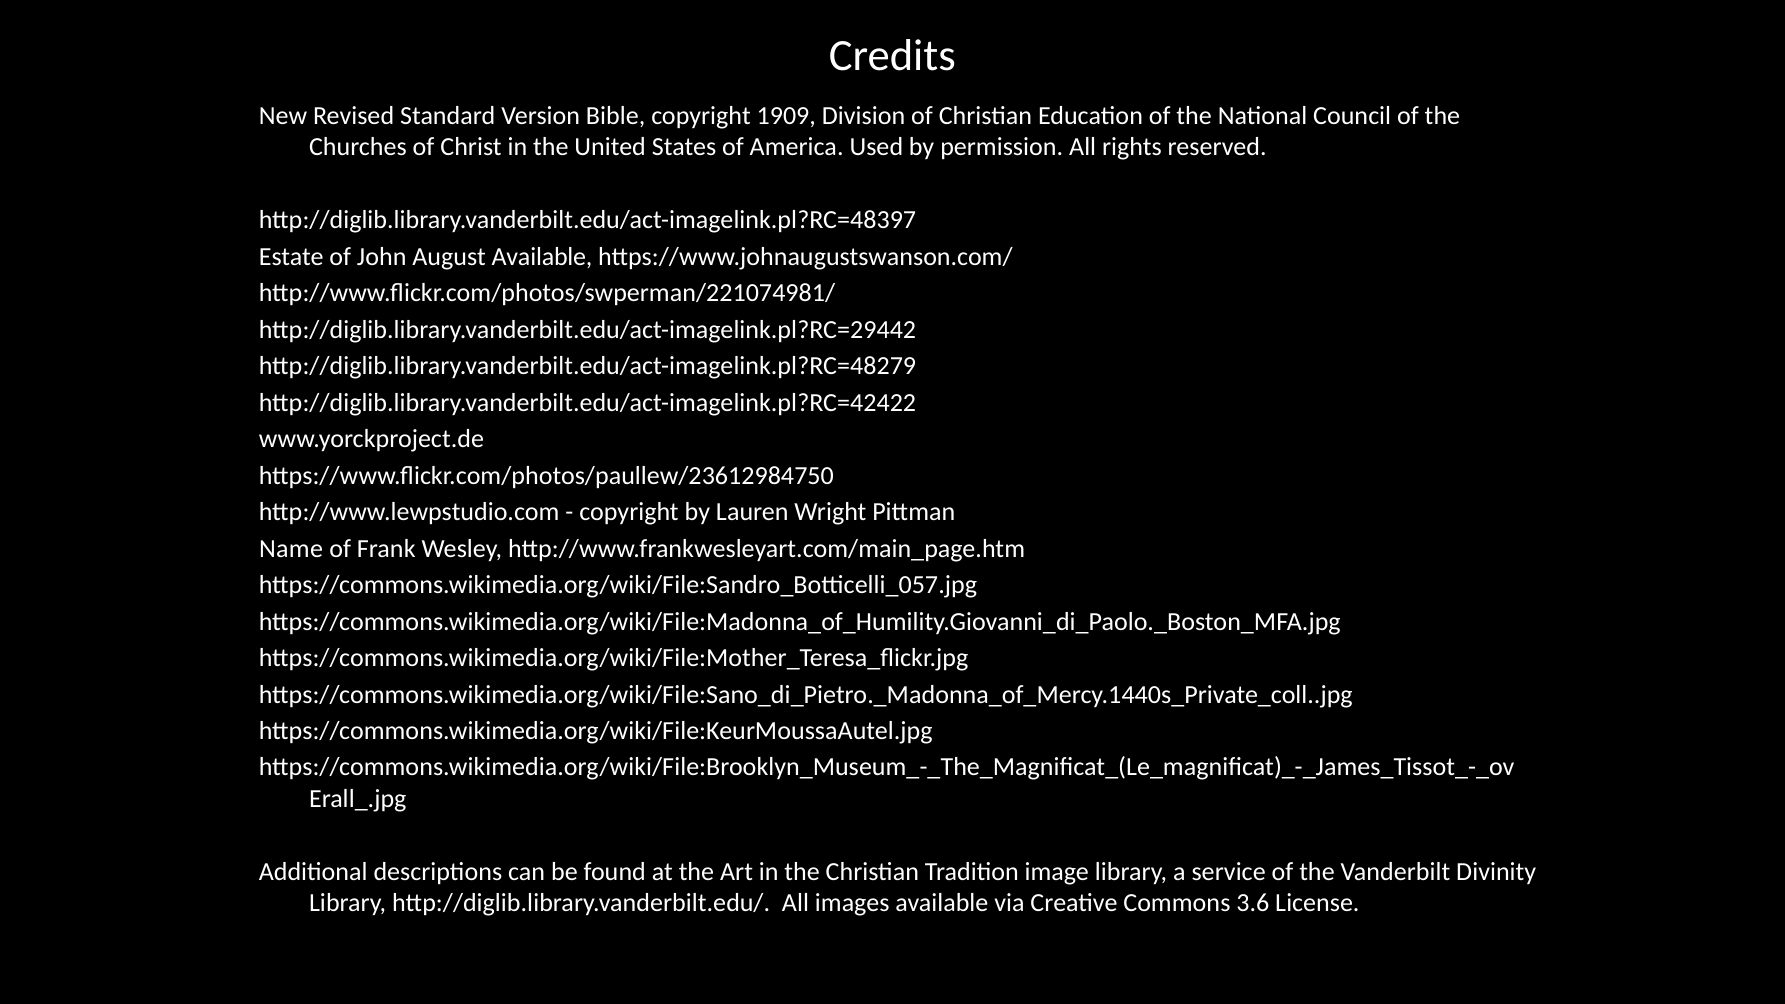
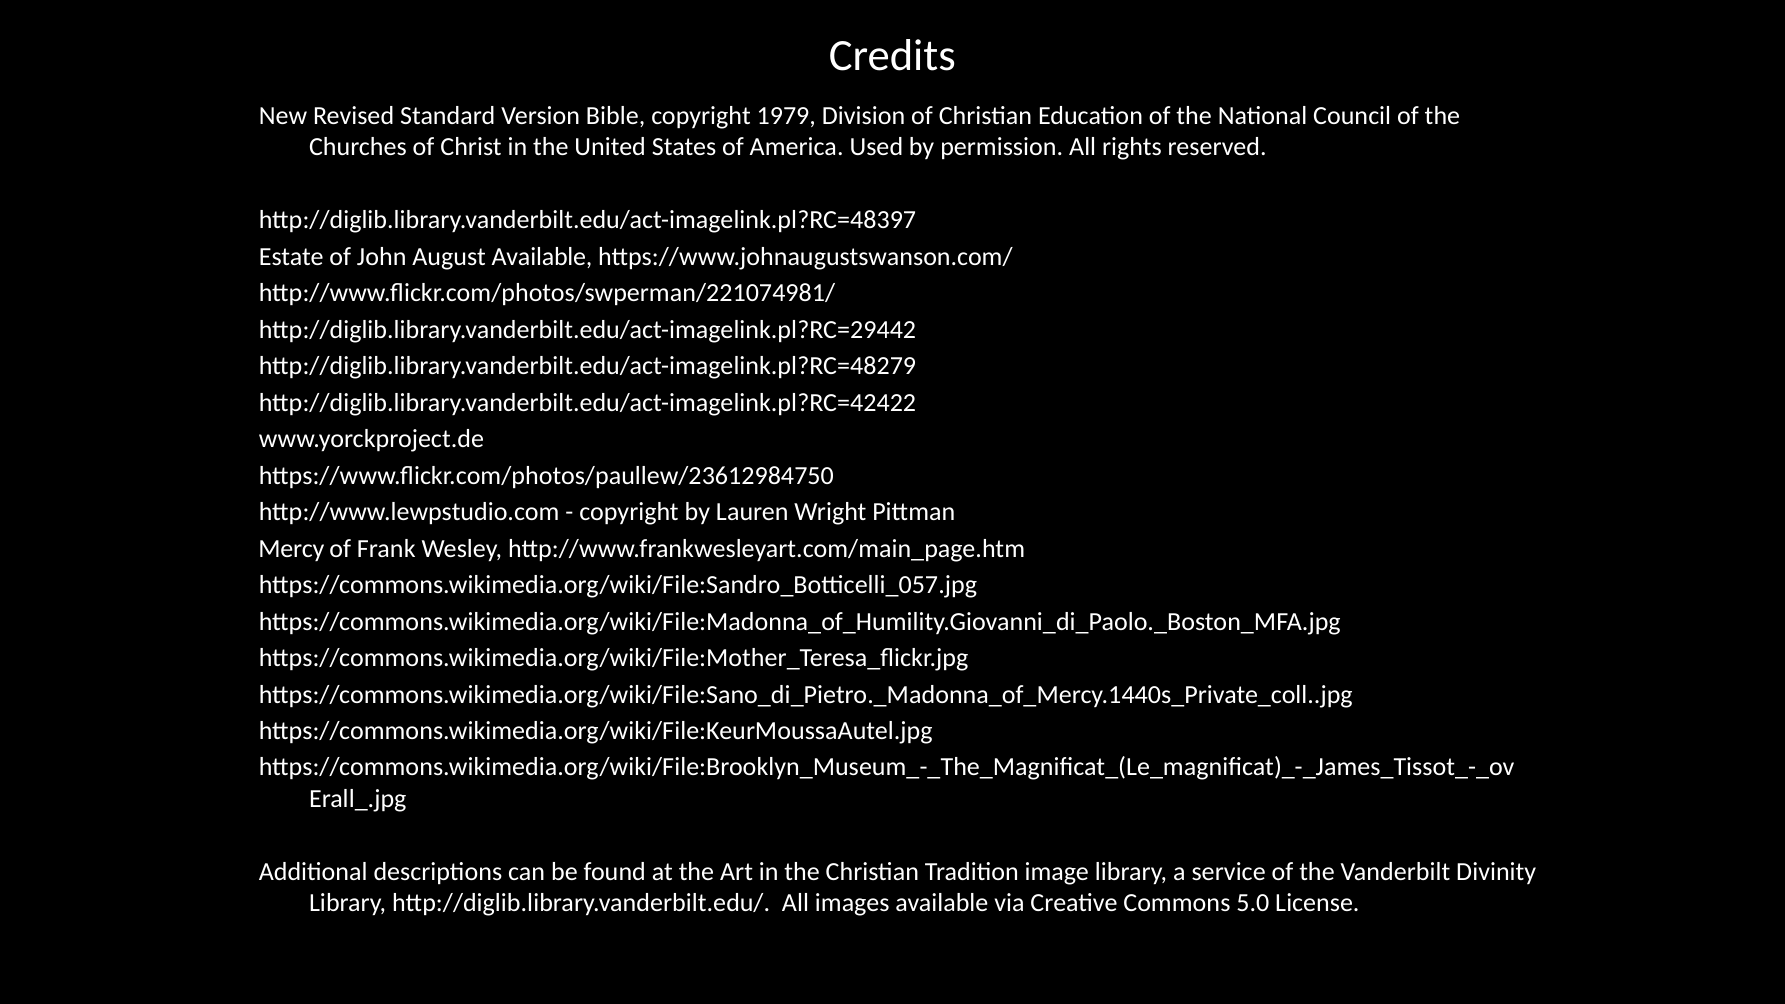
1909: 1909 -> 1979 (786, 116)
Name: Name -> Mercy (291, 549)
3.6: 3.6 -> 5.0 (1253, 903)
